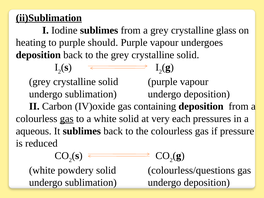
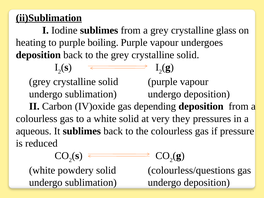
should: should -> boiling (103, 43)
containing: containing -> depending (155, 106)
gas underline: present -> none (67, 119)
each: each -> they (181, 119)
